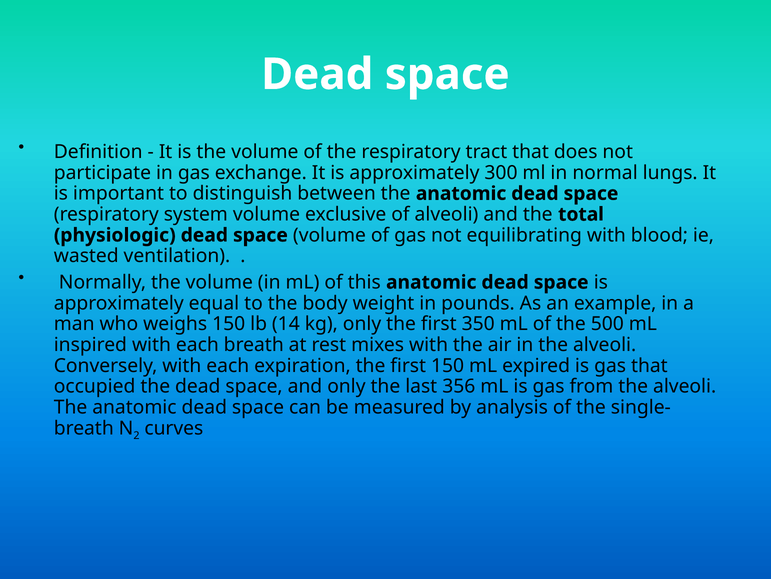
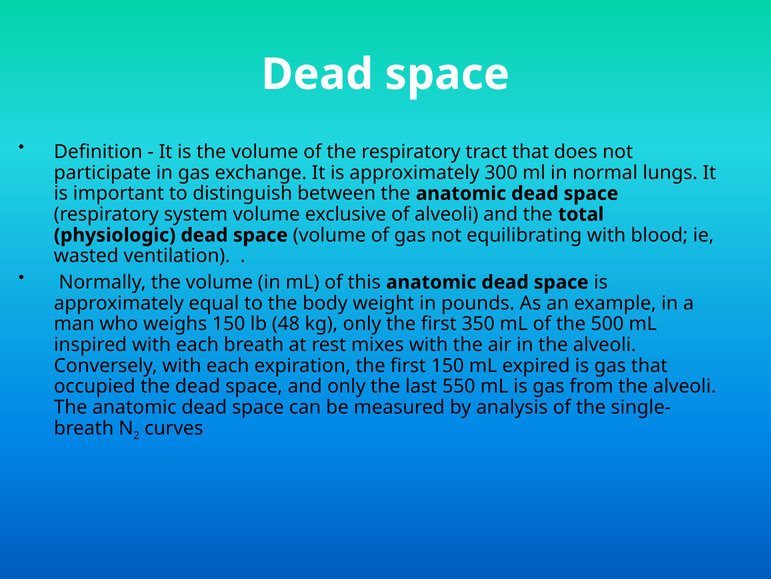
14: 14 -> 48 (286, 324)
356: 356 -> 550 (459, 386)
